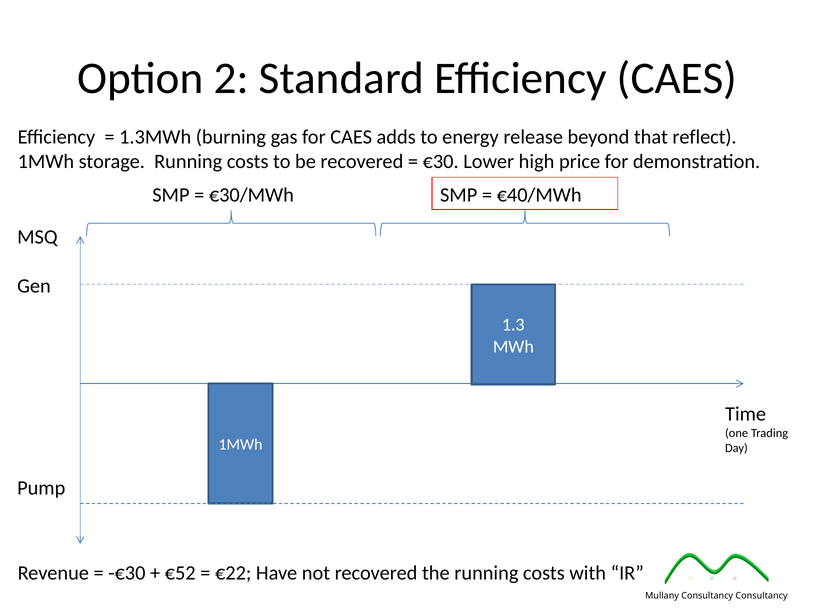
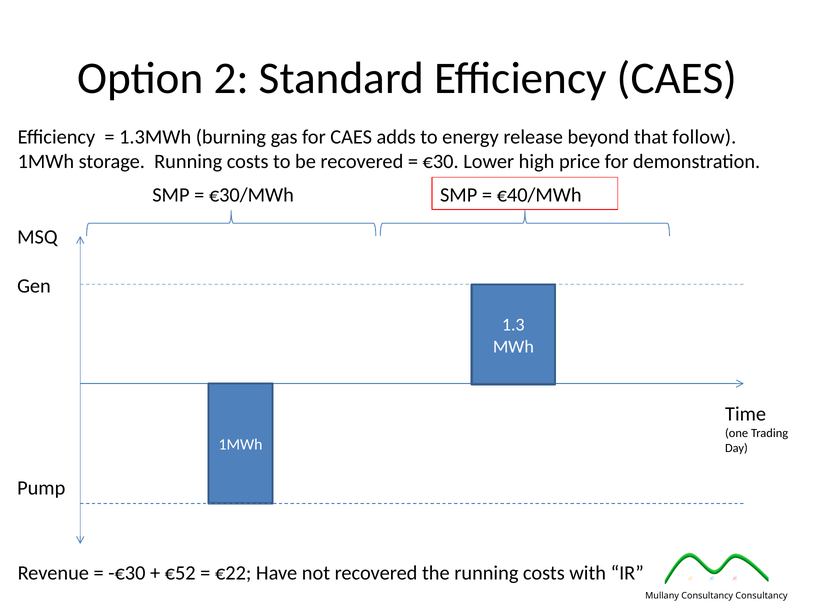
reflect: reflect -> follow (704, 137)
